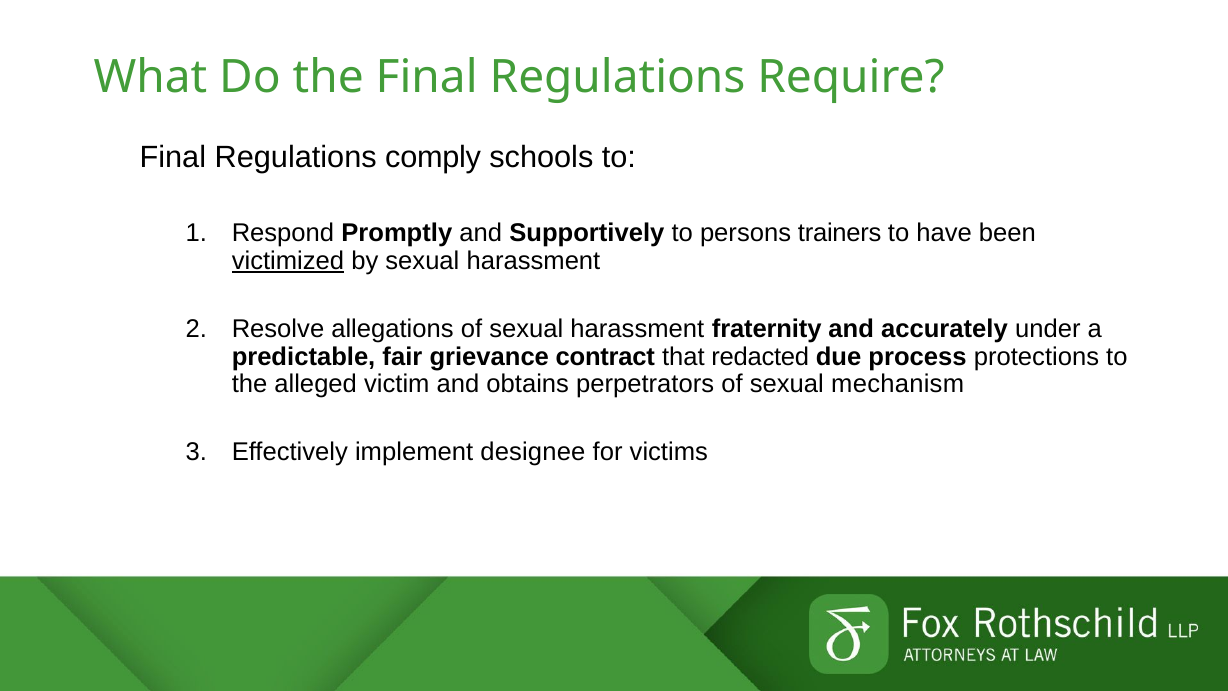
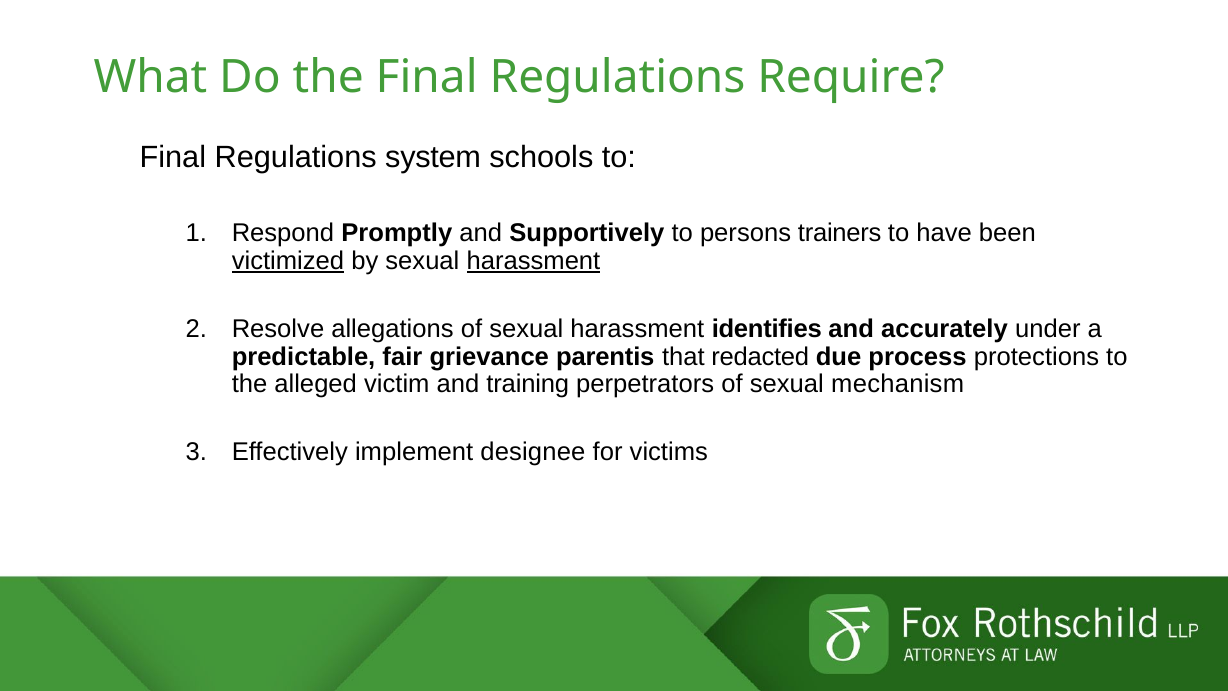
comply: comply -> system (433, 157)
harassment underline: none -> present (533, 261)
fraternity: fraternity -> identifies (767, 329)
contract: contract -> parentis (605, 357)
obtains: obtains -> training (528, 384)
